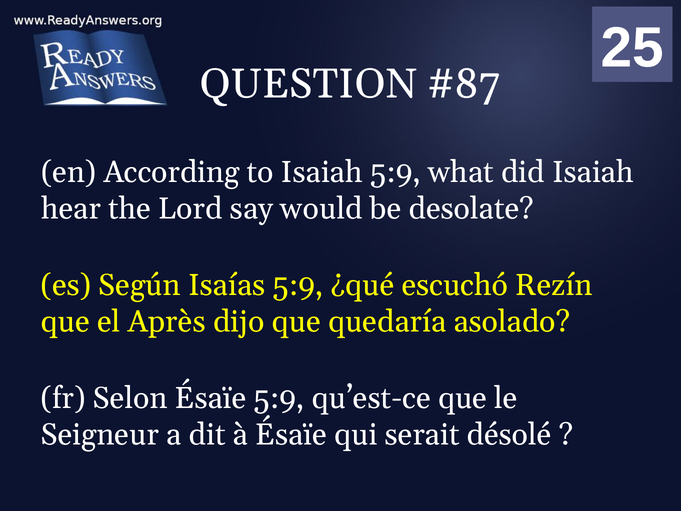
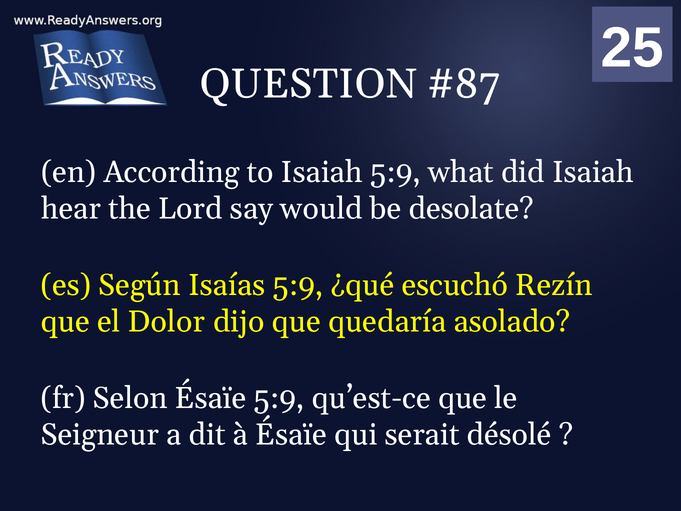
Après: Après -> Dolor (167, 322)
